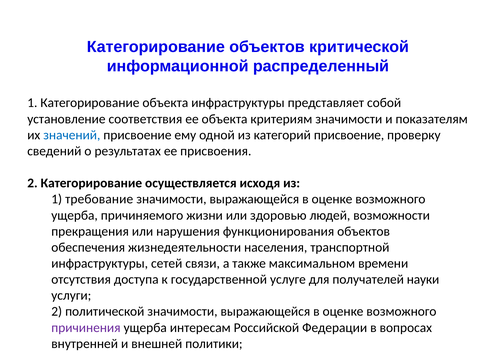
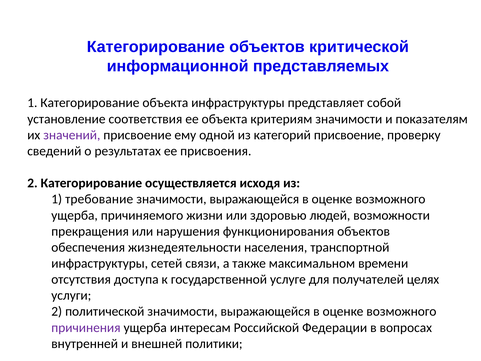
распределенный: распределенный -> представляемых (321, 66)
значений colour: blue -> purple (72, 135)
науки: науки -> целях (423, 279)
